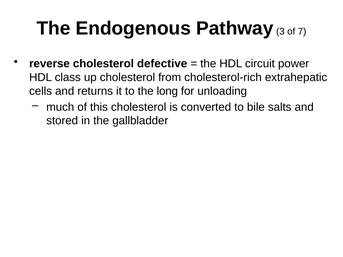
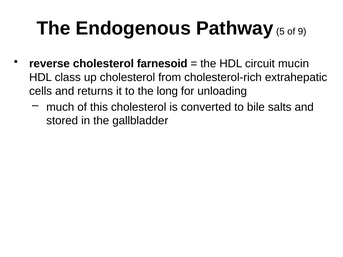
3: 3 -> 5 (280, 32)
7: 7 -> 9 (302, 32)
defective: defective -> farnesoid (162, 64)
power: power -> mucin (294, 64)
